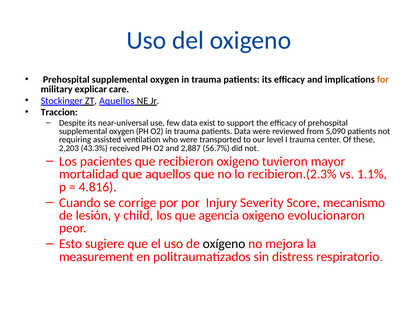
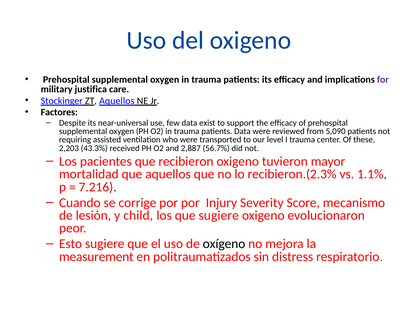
for colour: orange -> purple (383, 80)
explicar: explicar -> justifica (91, 89)
Traccion: Traccion -> Factores (59, 112)
4.816: 4.816 -> 7.216 (98, 187)
que agencia: agencia -> sugiere (219, 215)
